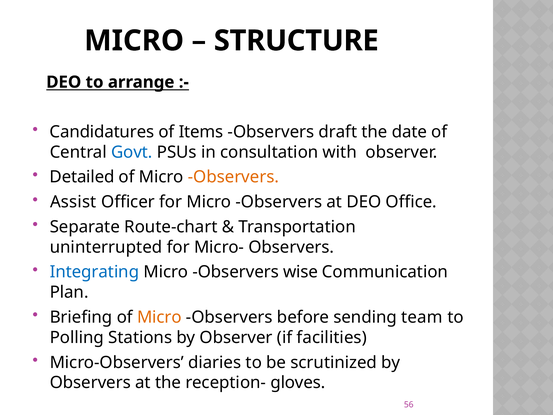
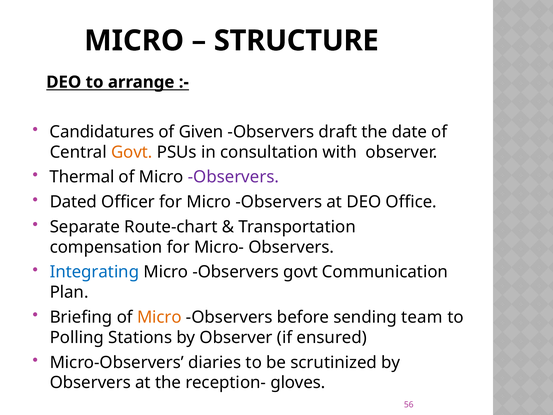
Items: Items -> Given (201, 132)
Govt colour: blue -> orange (132, 152)
Detailed: Detailed -> Thermal (82, 177)
Observers colour: orange -> purple (233, 177)
Assist: Assist -> Dated (73, 202)
uninterrupted: uninterrupted -> compensation (106, 247)
Observers wise: wise -> govt (301, 272)
facilities: facilities -> ensured (332, 337)
